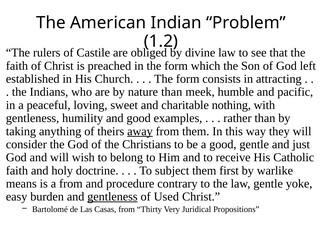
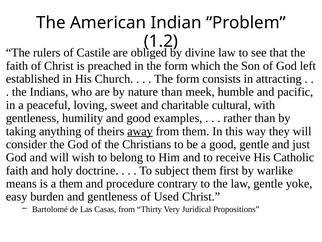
nothing: nothing -> cultural (231, 105)
a from: from -> them (71, 183)
gentleness underline: present -> none (112, 196)
